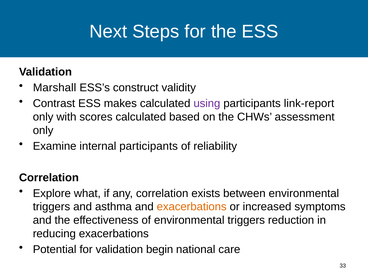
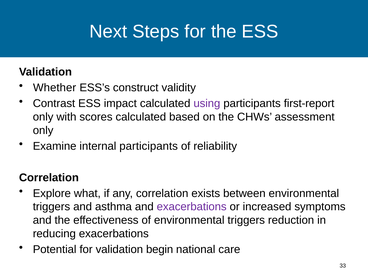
Marshall: Marshall -> Whether (55, 88)
makes: makes -> impact (120, 103)
link-report: link-report -> first-report (309, 103)
exacerbations colour: orange -> purple (192, 207)
